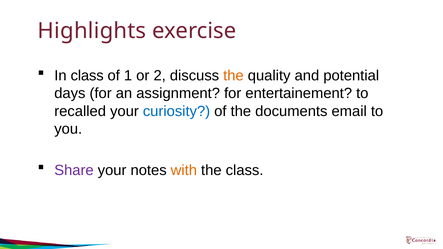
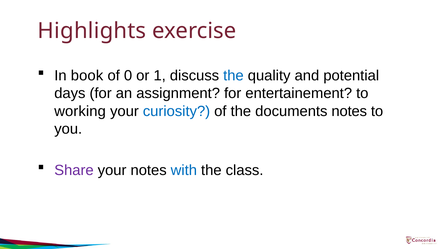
In class: class -> book (87, 76)
1: 1 -> 0 (128, 76)
2: 2 -> 1 (160, 76)
the colour: orange -> blue (233, 76)
recalled: recalled -> working (80, 111)
documents email: email -> notes (349, 111)
with colour: orange -> blue (184, 170)
